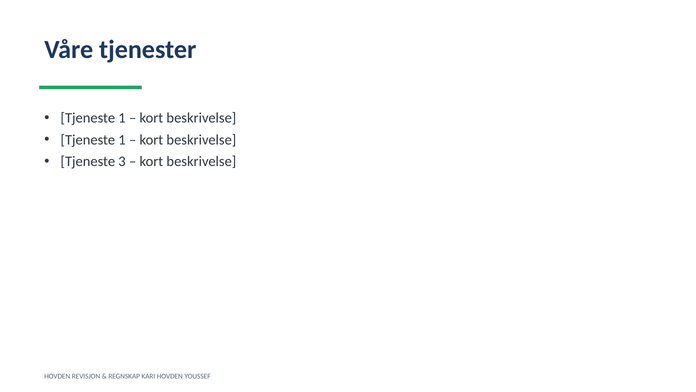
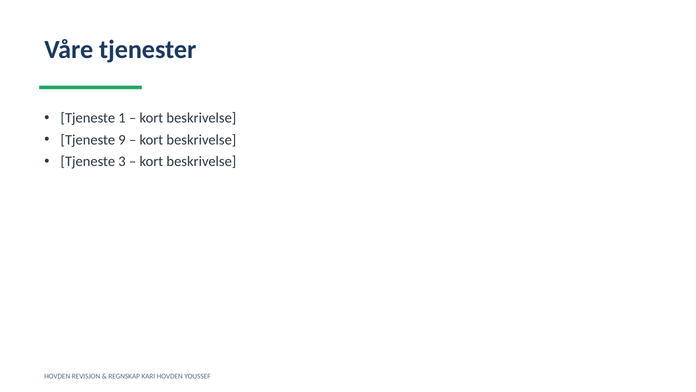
1: 1 -> 9 (122, 140)
